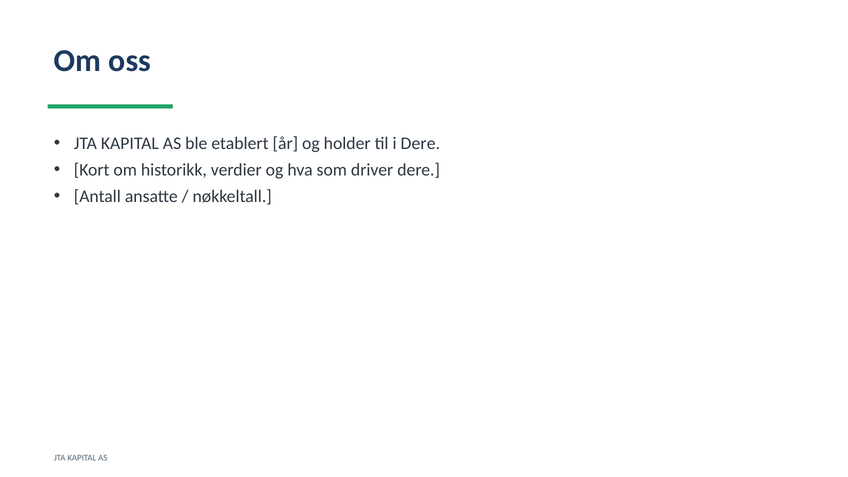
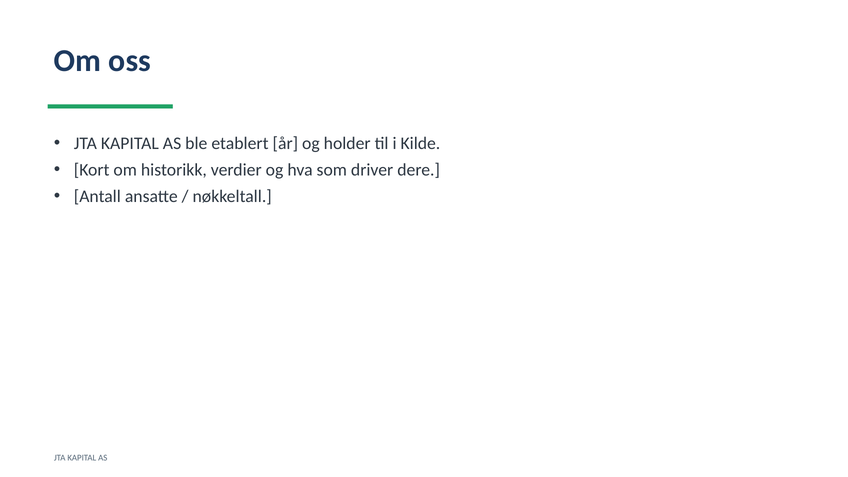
i Dere: Dere -> Kilde (420, 144)
